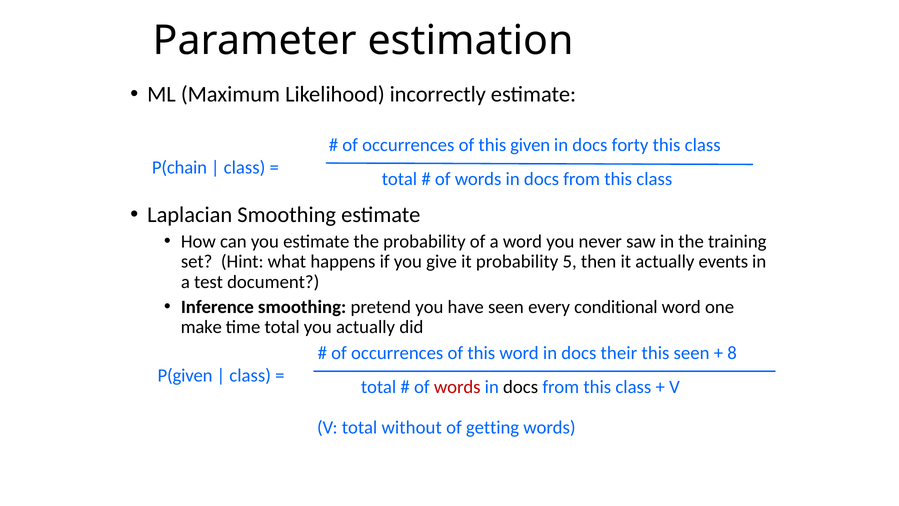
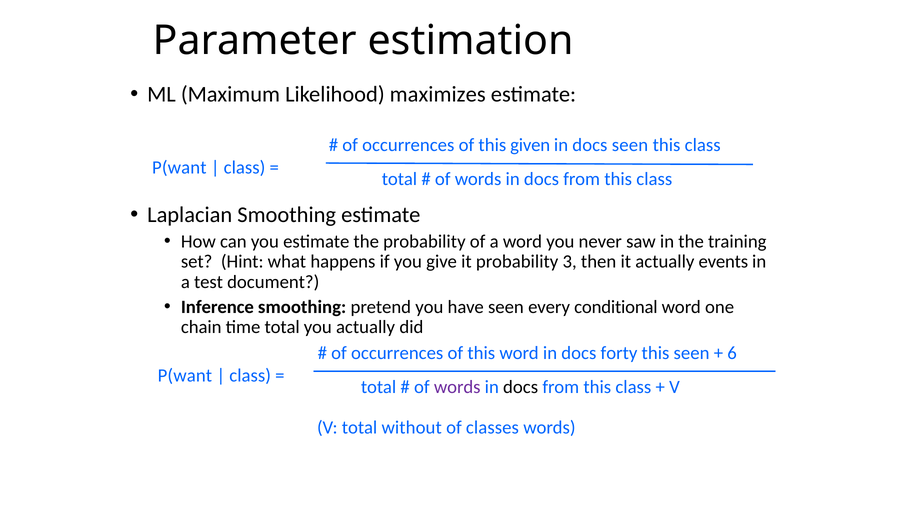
incorrectly: incorrectly -> maximizes (438, 94)
docs forty: forty -> seen (630, 145)
P(chain: P(chain -> P(want (179, 168)
5: 5 -> 3 (570, 262)
make: make -> chain (201, 327)
their: their -> forty (619, 353)
8: 8 -> 6 (732, 353)
P(given: P(given -> P(want (185, 375)
words colour: red -> purple (457, 387)
getting: getting -> classes (492, 427)
